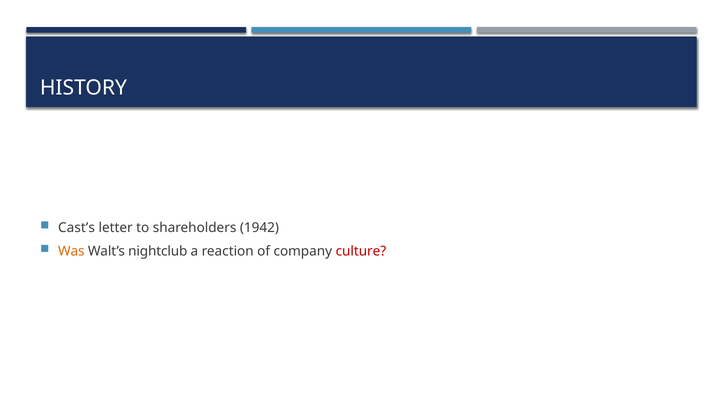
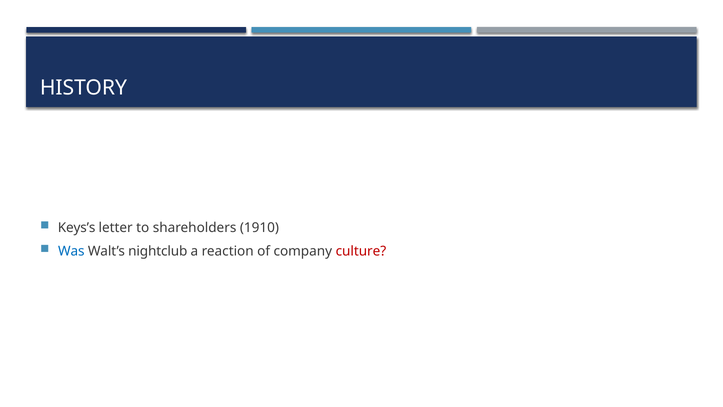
Cast’s: Cast’s -> Keys’s (77, 228)
1942: 1942 -> 1910 (259, 228)
Was colour: orange -> blue (71, 251)
